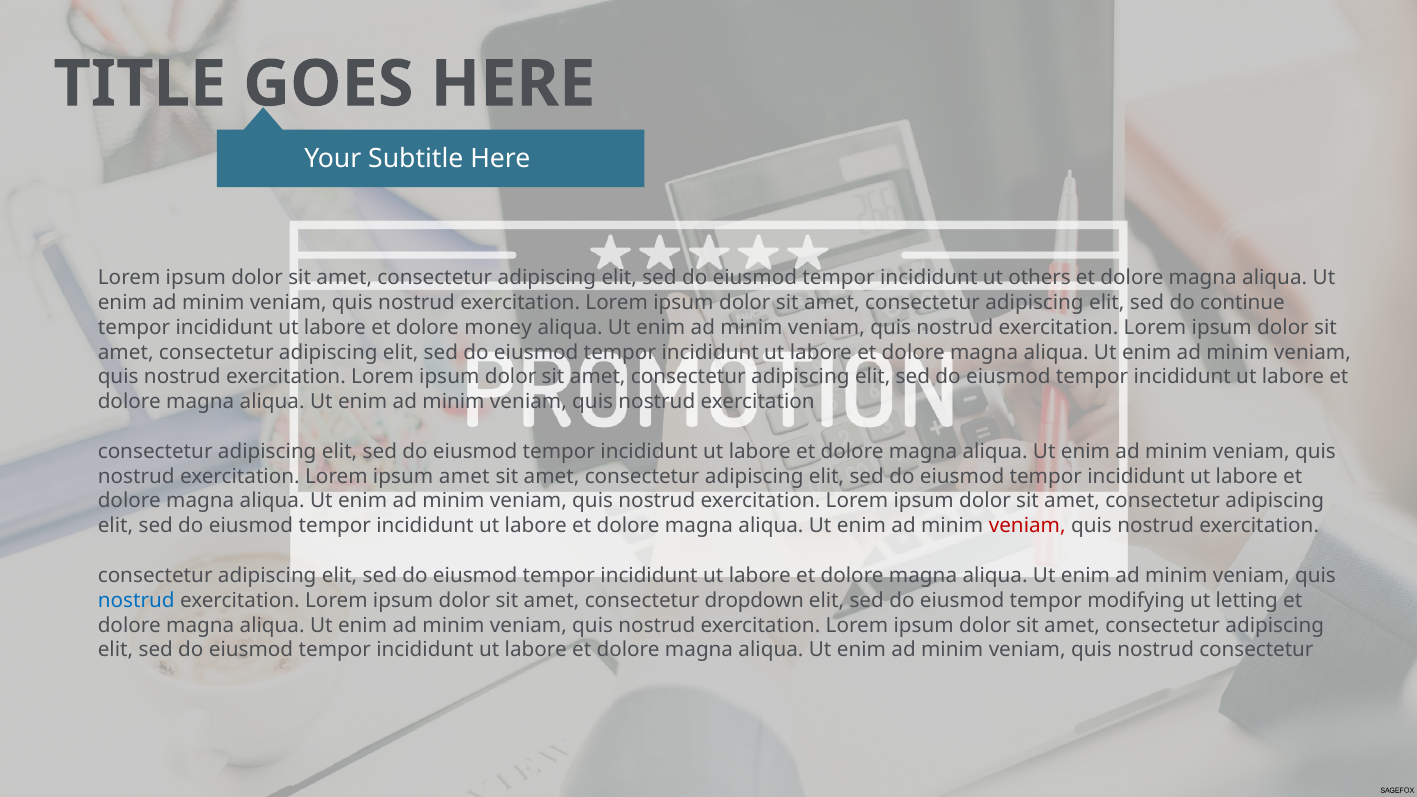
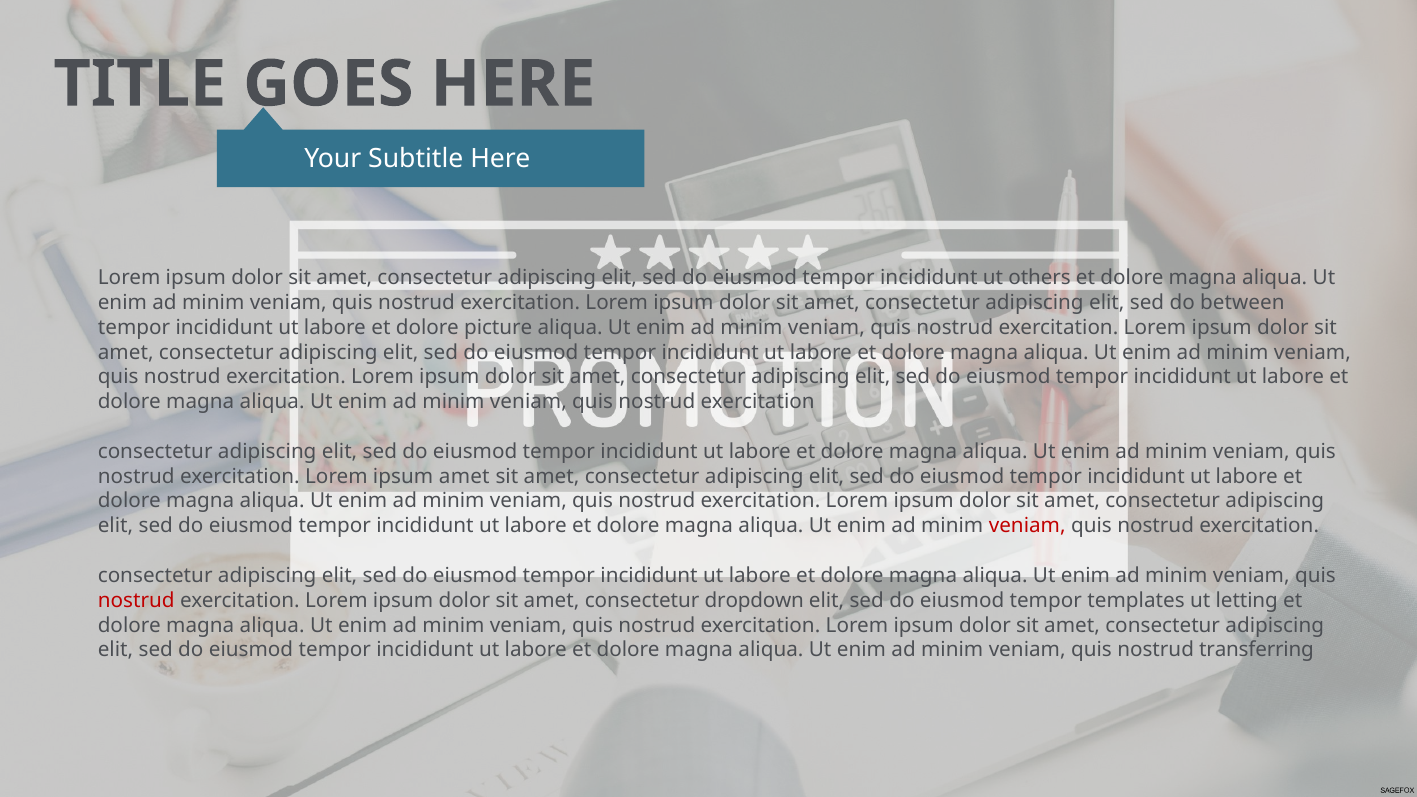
continue: continue -> between (1242, 303)
money: money -> picture (498, 328)
nostrud colour: blue -> red (136, 600)
modifying: modifying -> templates (1136, 600)
nostrud consectetur: consectetur -> transferring (1256, 650)
